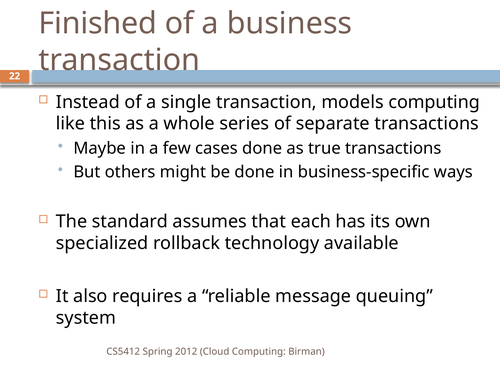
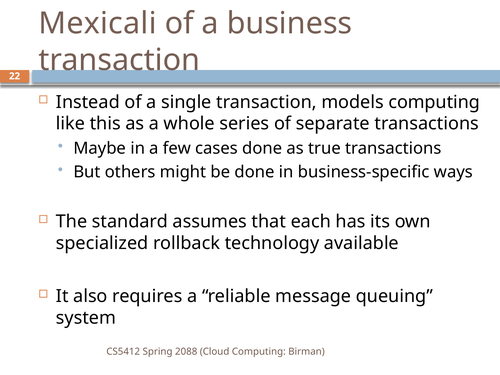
Finished: Finished -> Mexicali (97, 23)
2012: 2012 -> 2088 (186, 352)
